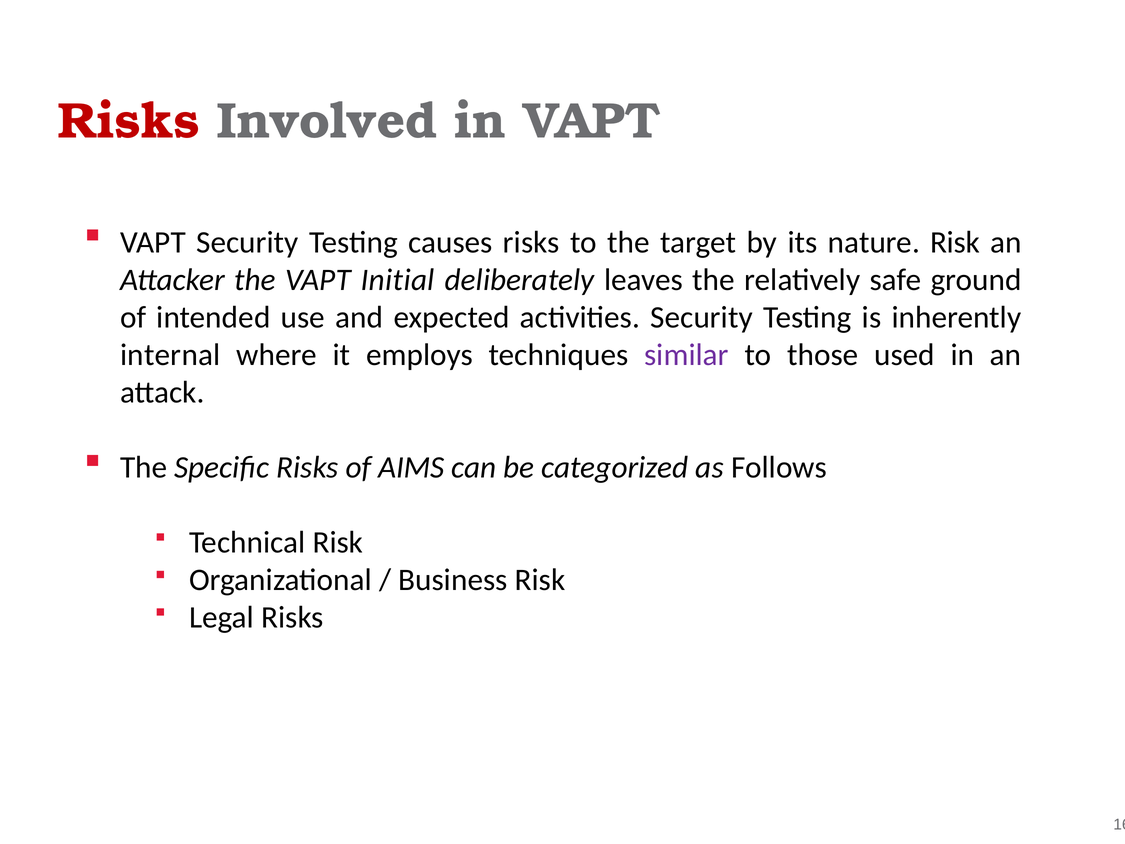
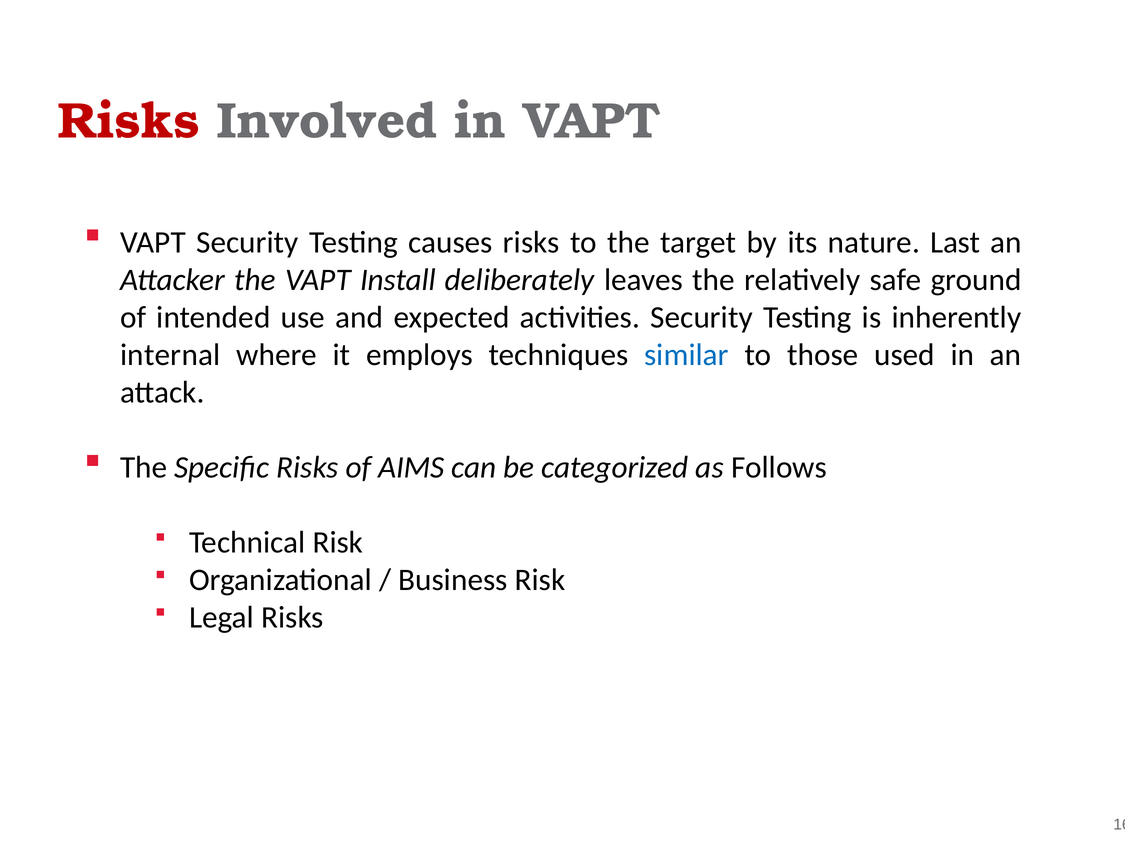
nature Risk: Risk -> Last (955, 242)
Initial: Initial -> Install (398, 280)
similar colour: purple -> blue (686, 355)
